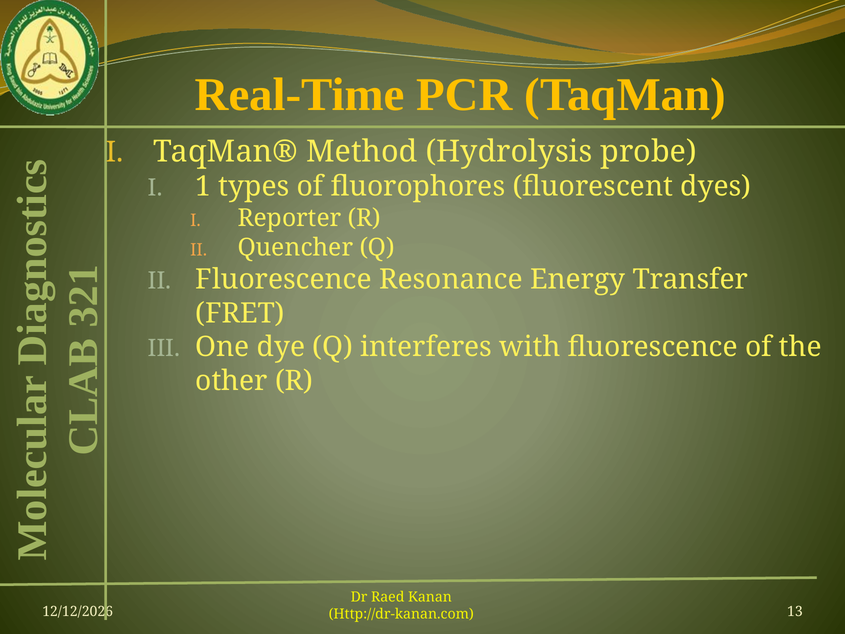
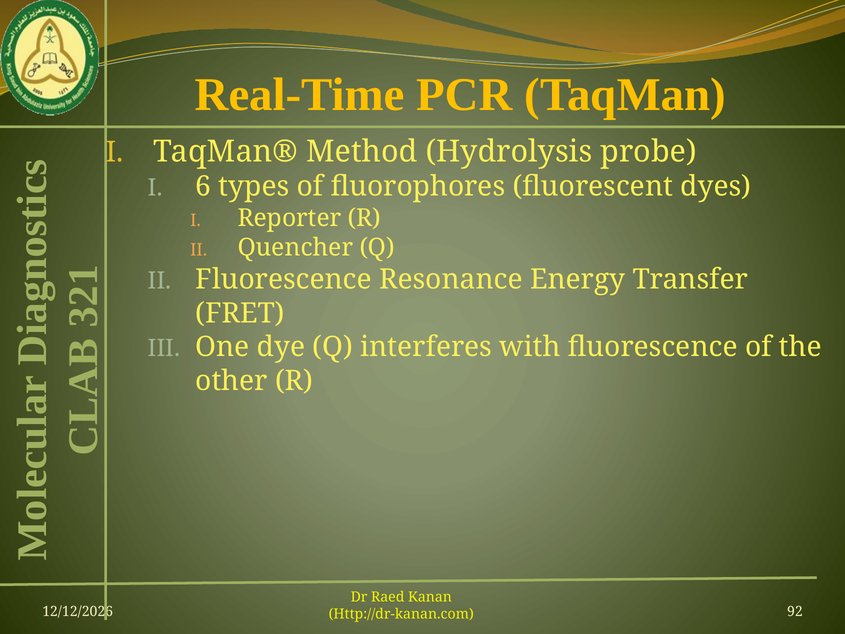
1: 1 -> 6 (203, 186)
13: 13 -> 92 (795, 611)
